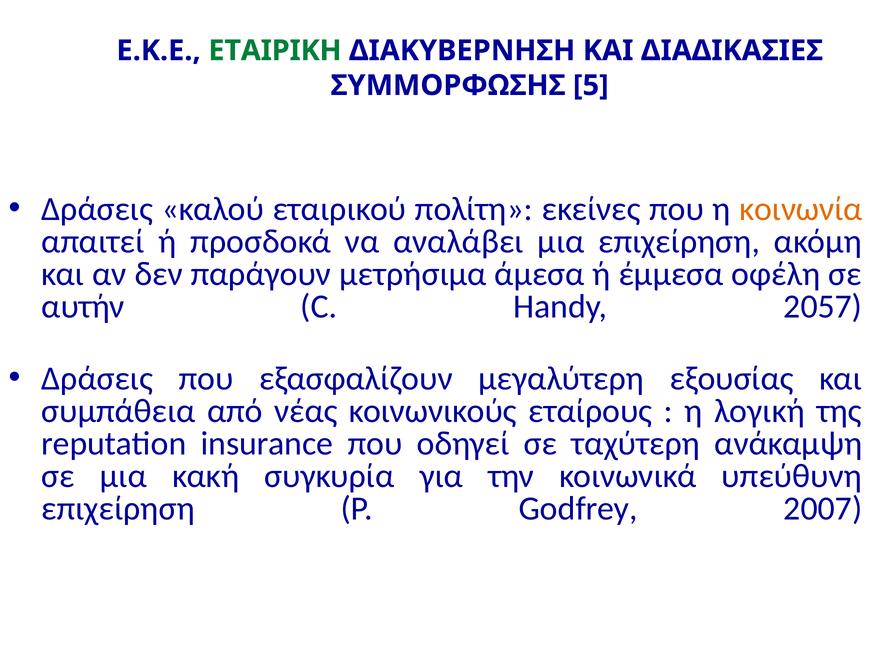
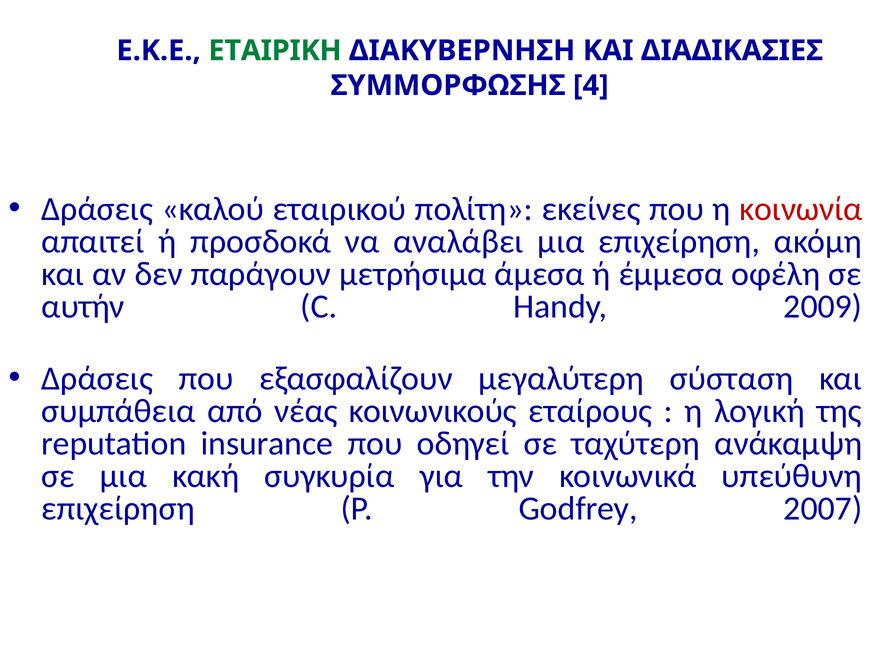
5: 5 -> 4 (591, 85)
κοινωνία colour: orange -> red (801, 209)
2057: 2057 -> 2009 (823, 307)
εξουσίας: εξουσίας -> σύσταση (732, 379)
